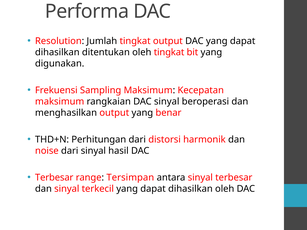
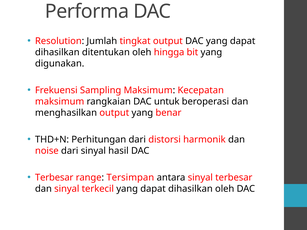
oleh tingkat: tingkat -> hingga (169, 52)
DAC sinyal: sinyal -> untuk (167, 102)
